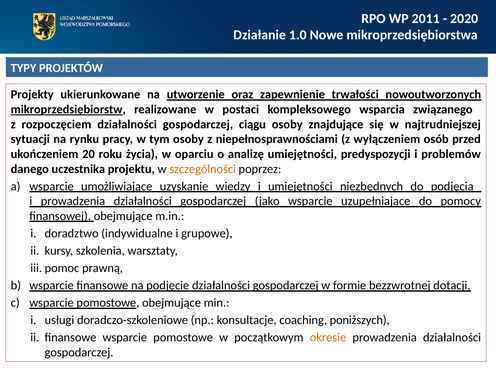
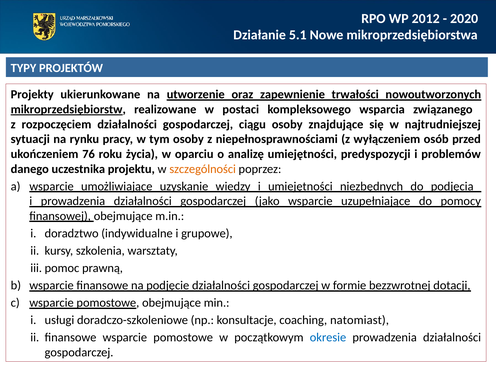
2011: 2011 -> 2012 (426, 19)
1.0: 1.0 -> 5.1 (298, 35)
20: 20 -> 76 (89, 154)
poniższych: poniższych -> natomiast (360, 320)
okresie colour: orange -> blue (328, 338)
